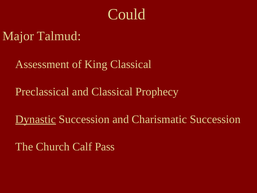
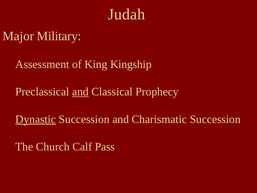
Could: Could -> Judah (126, 14)
Talmud: Talmud -> Military (59, 36)
King Classical: Classical -> Kingship (131, 64)
and underline: none -> present (80, 92)
